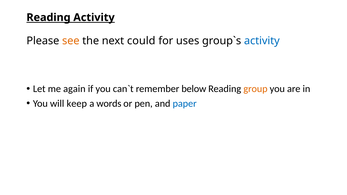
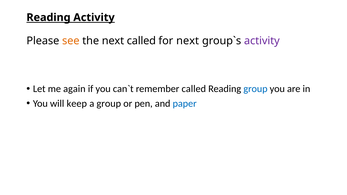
next could: could -> called (141, 41)
for uses: uses -> next (188, 41)
activity colour: blue -> purple (262, 41)
remember below: below -> called (194, 89)
group colour: orange -> blue (255, 89)
a words: words -> group (109, 104)
